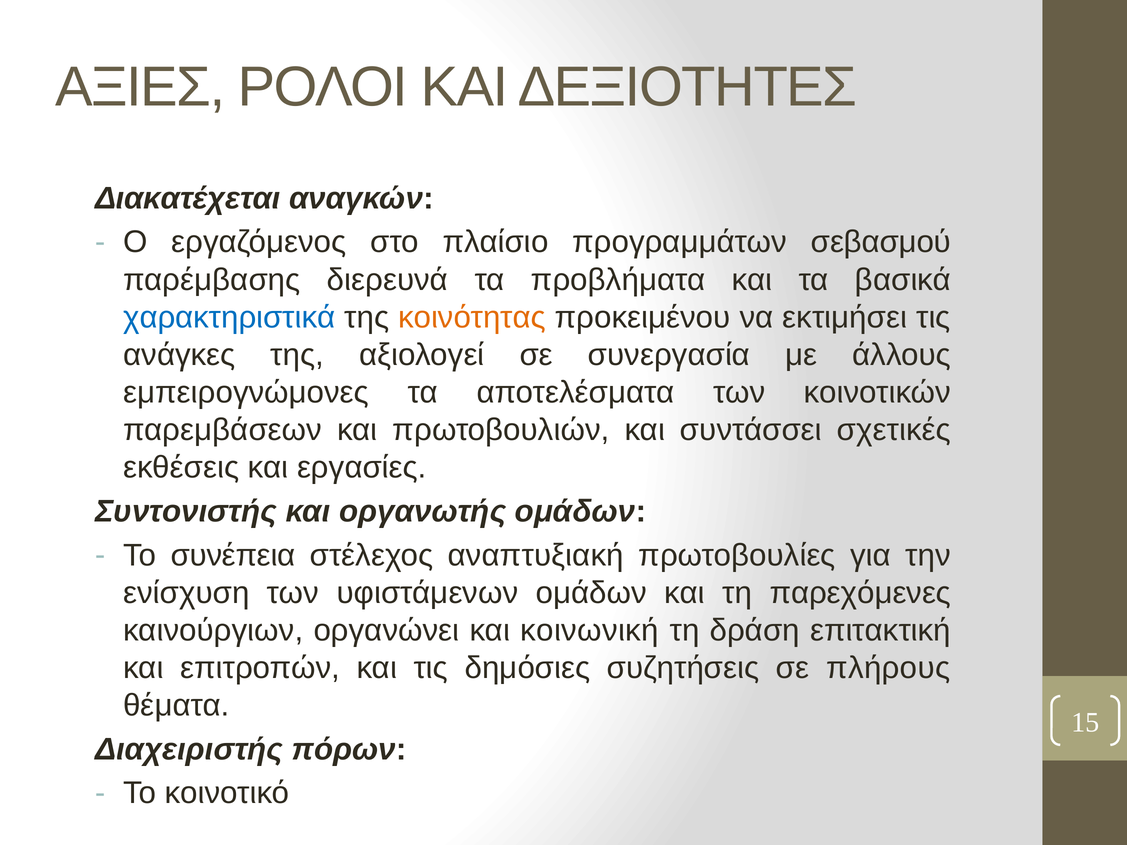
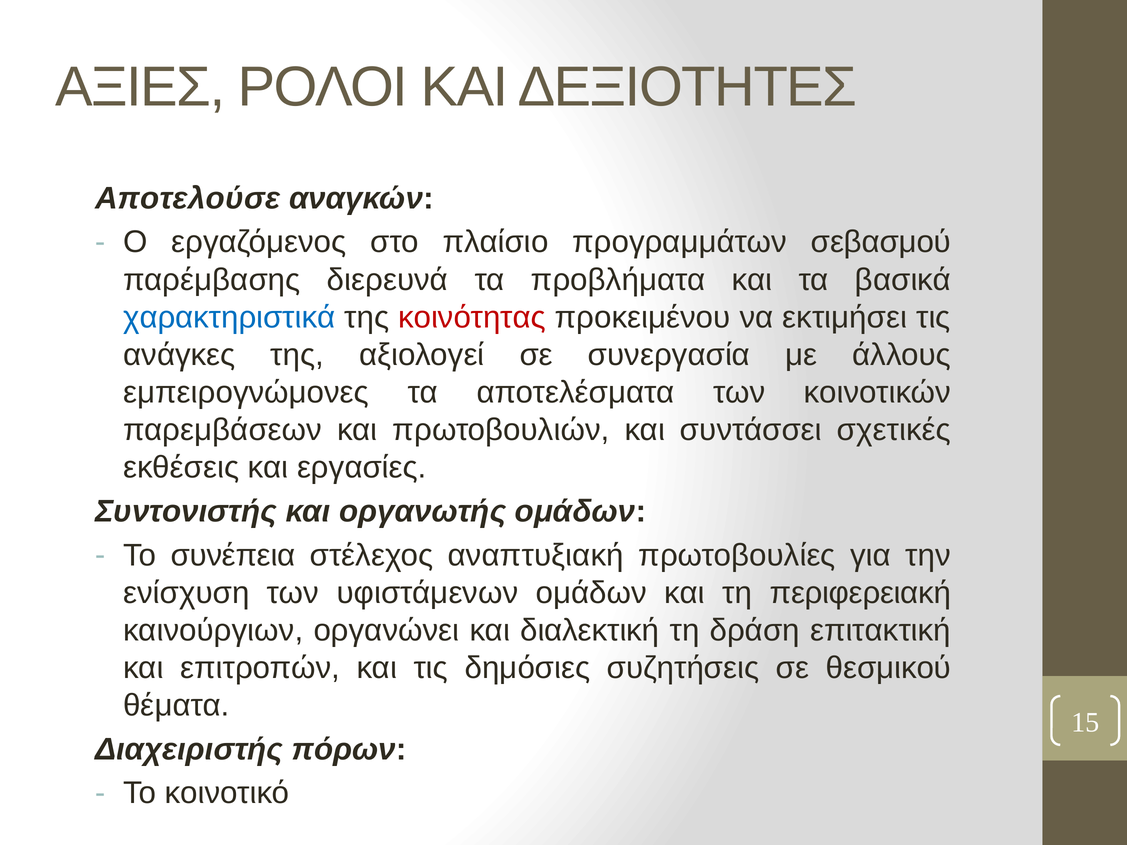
Διακατέχεται: Διακατέχεται -> Αποτελούσε (188, 198)
κοινότητας colour: orange -> red (472, 317)
παρεχόμενες: παρεχόμενες -> περιφερειακή (860, 593)
κοινωνική: κοινωνική -> διαλεκτική (590, 631)
πλήρους: πλήρους -> θεσμικού (888, 668)
